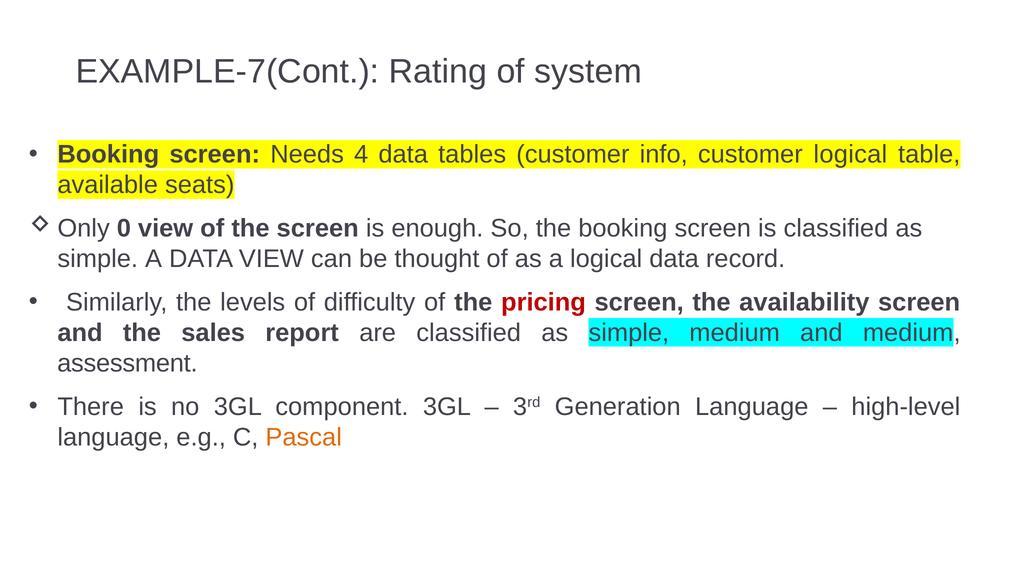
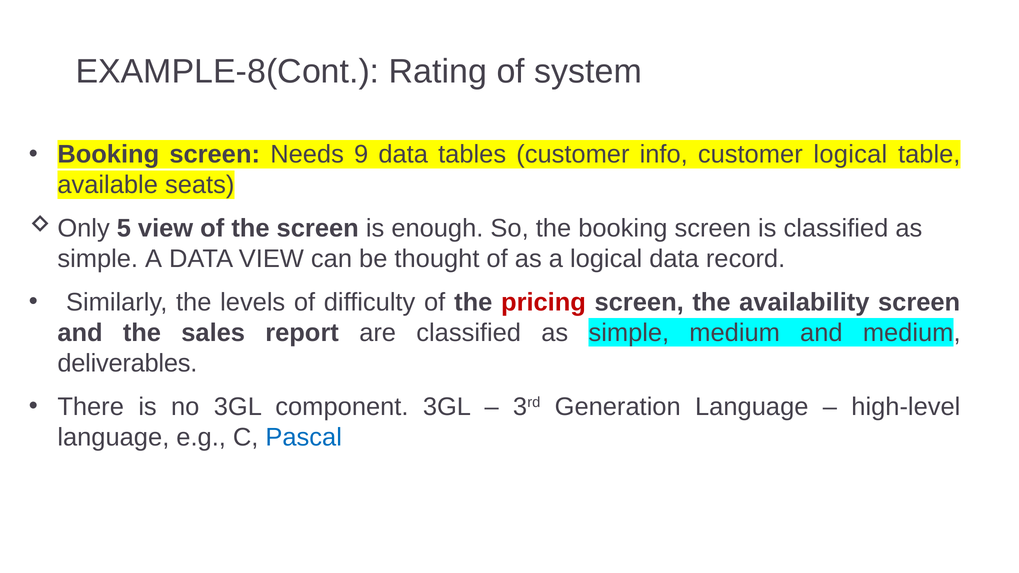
EXAMPLE-7(Cont: EXAMPLE-7(Cont -> EXAMPLE-8(Cont (227, 71)
4: 4 -> 9 (361, 155)
0: 0 -> 5 (124, 228)
assessment: assessment -> deliverables (127, 364)
Pascal colour: orange -> blue (304, 437)
